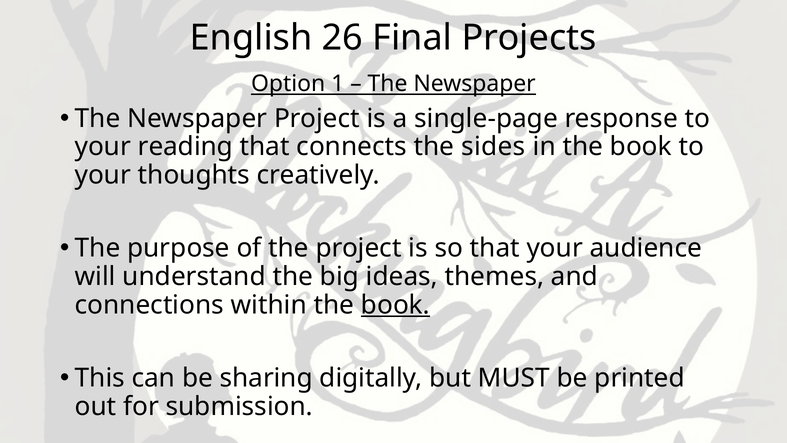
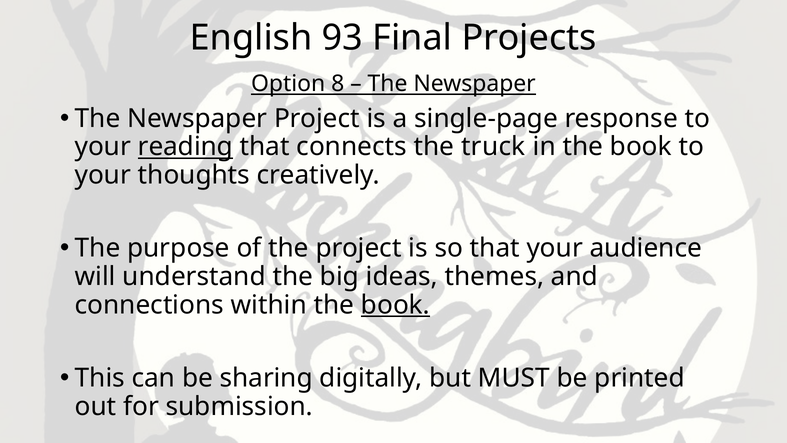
26: 26 -> 93 (342, 38)
1: 1 -> 8 (338, 84)
reading underline: none -> present (185, 147)
sides: sides -> truck (493, 147)
